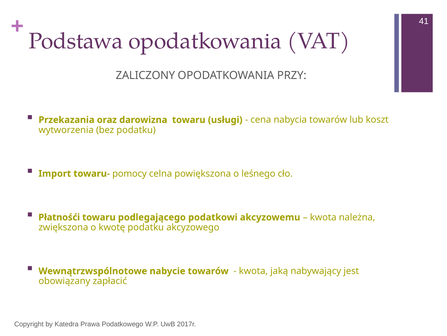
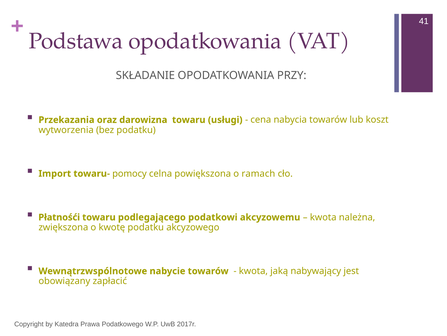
ZALICZONY: ZALICZONY -> SKŁADANIE (145, 75)
leśnego: leśnego -> ramach (258, 173)
